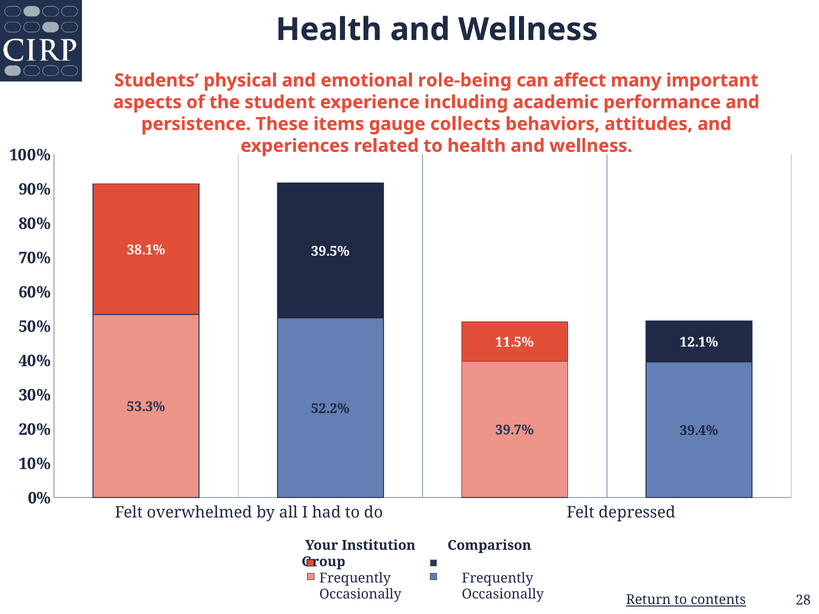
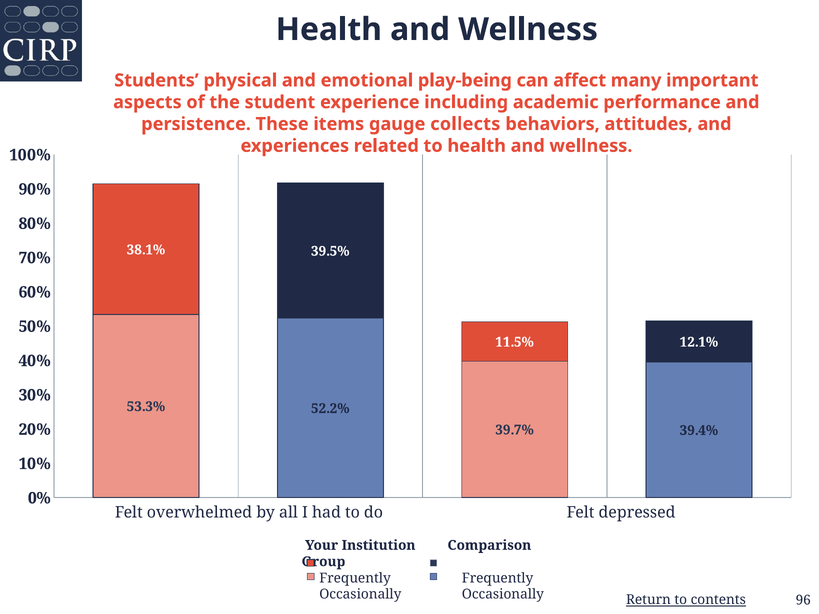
role-being: role-being -> play-being (465, 80)
28: 28 -> 96 (803, 600)
